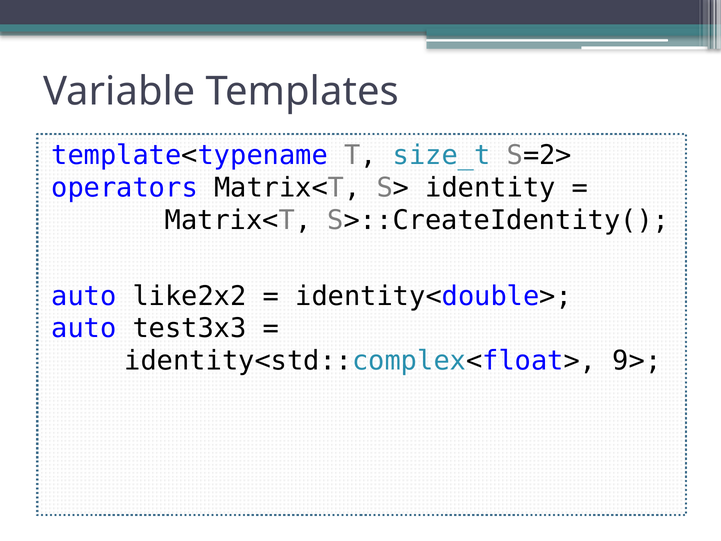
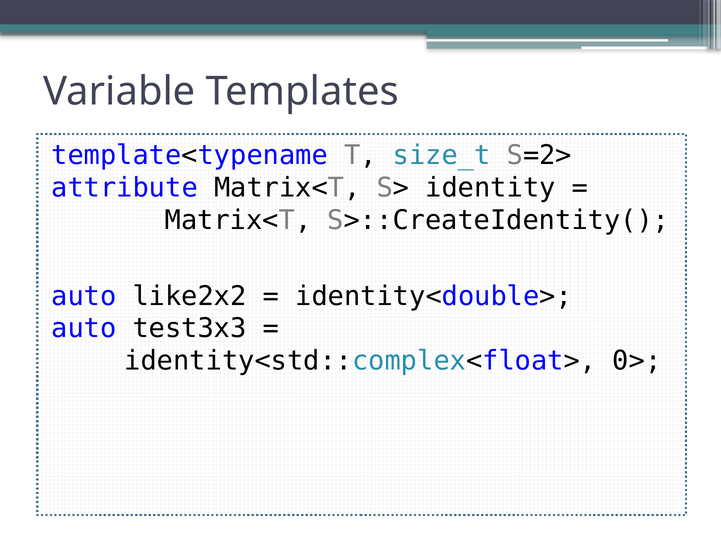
operators: operators -> attribute (125, 188)
9>: 9> -> 0> (637, 361)
